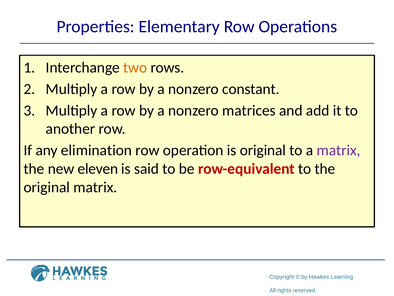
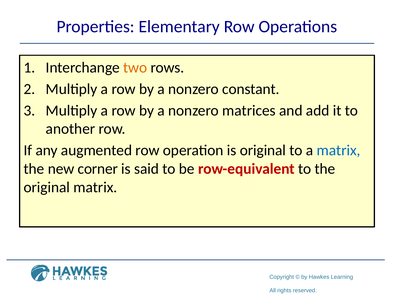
elimination: elimination -> augmented (97, 150)
matrix colour: purple -> blue (339, 150)
eleven: eleven -> corner (98, 169)
